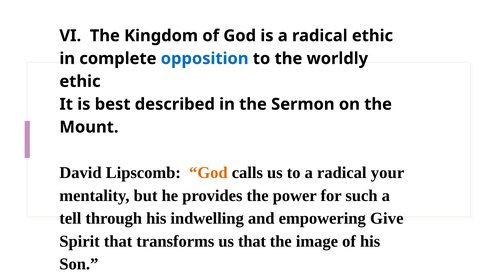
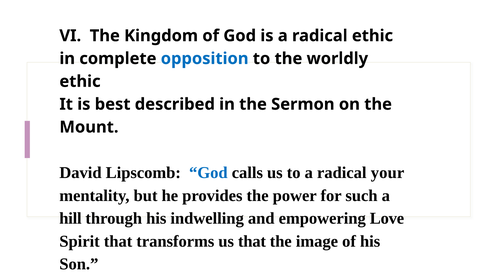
God colour: orange -> blue (208, 172)
tell: tell -> hill (70, 218)
Give: Give -> Love (387, 218)
